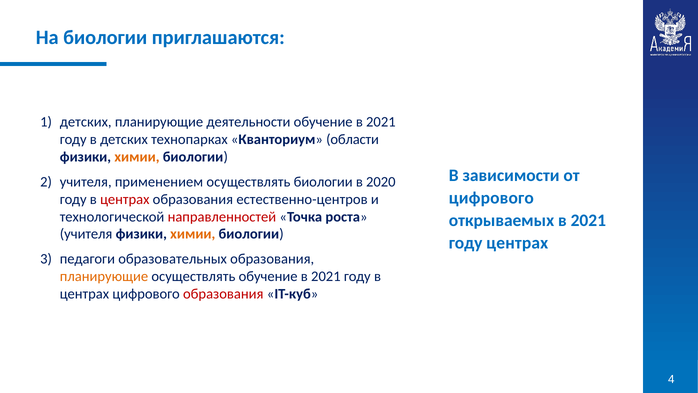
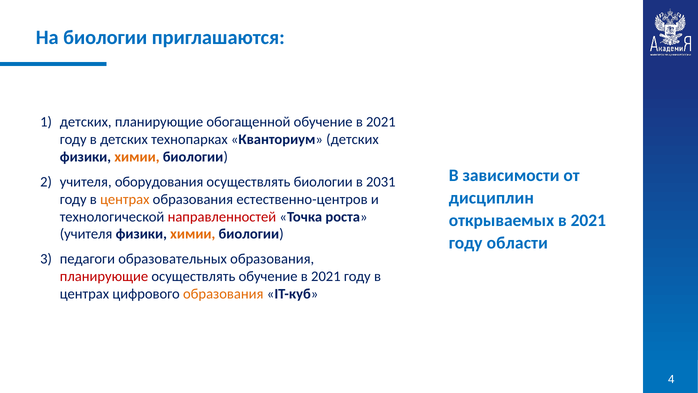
деятельности: деятельности -> обогащенной (248, 122)
Кванториум области: области -> детских (352, 139)
применением: применением -> оборудования (159, 182)
2020: 2020 -> 2031 (381, 182)
цифрового: цифрового -> дисциплин (491, 198)
центрах colour: red -> orange (125, 199)
году центрах: центрах -> области (517, 243)
планирующие colour: orange -> red (104, 276)
образования colour: red -> orange (223, 294)
